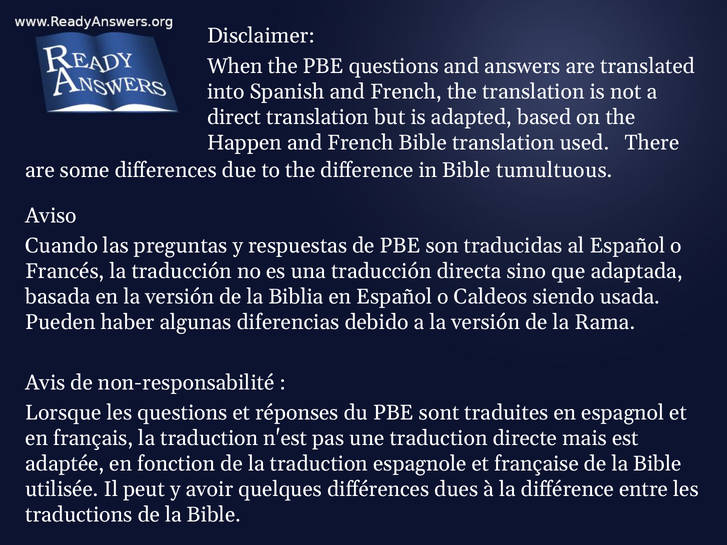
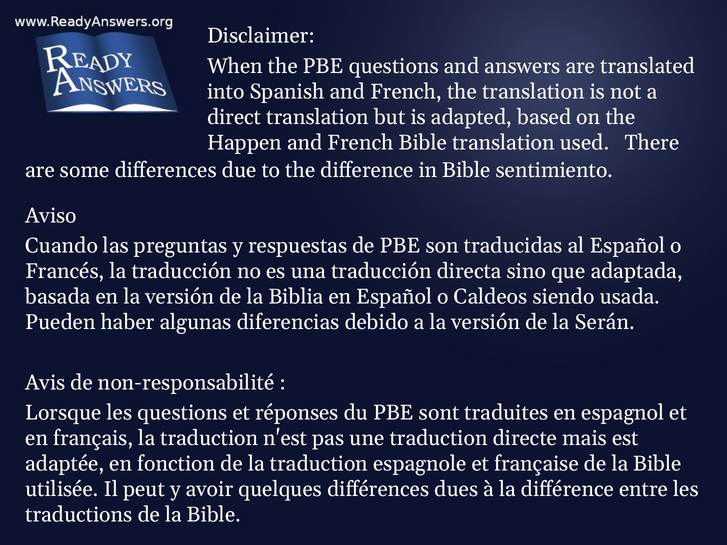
tumultuous: tumultuous -> sentimiento (554, 171)
Rama: Rama -> Serán (605, 322)
